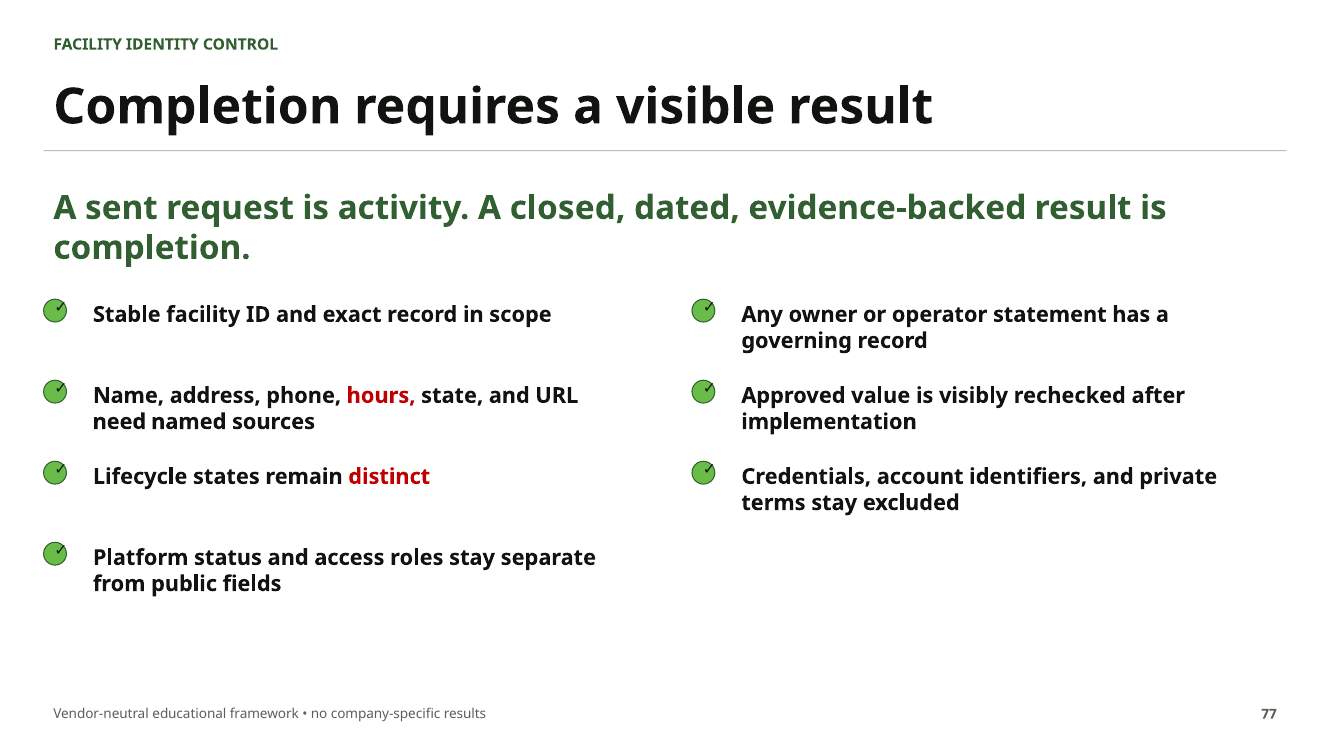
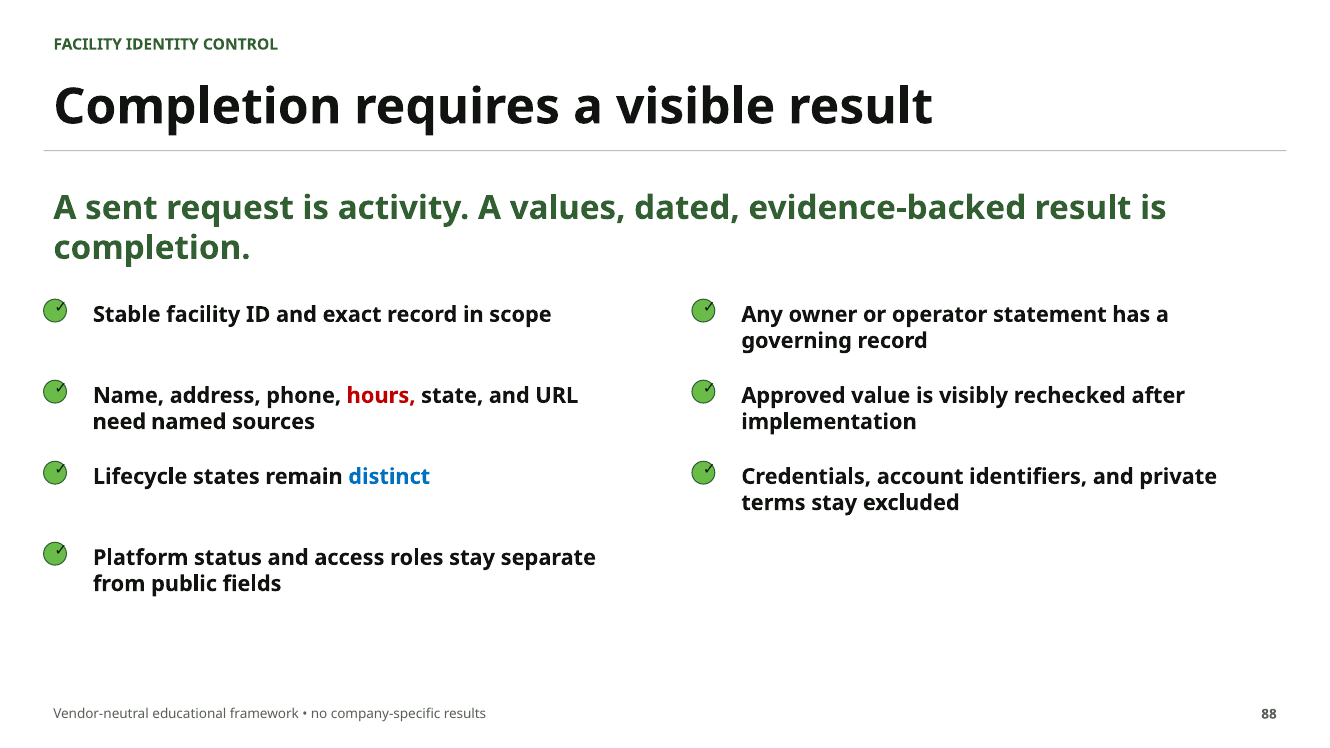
closed: closed -> values (568, 208)
distinct colour: red -> blue (389, 477)
77: 77 -> 88 (1269, 714)
